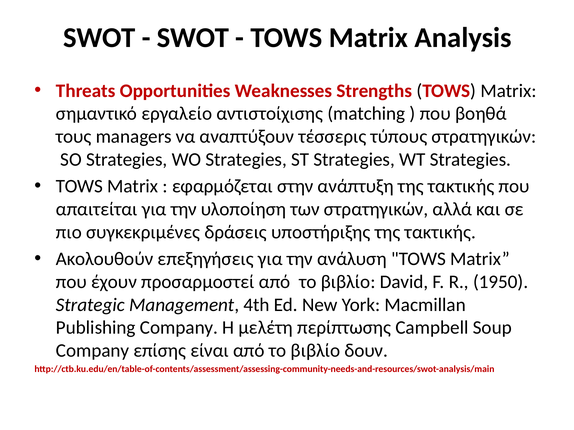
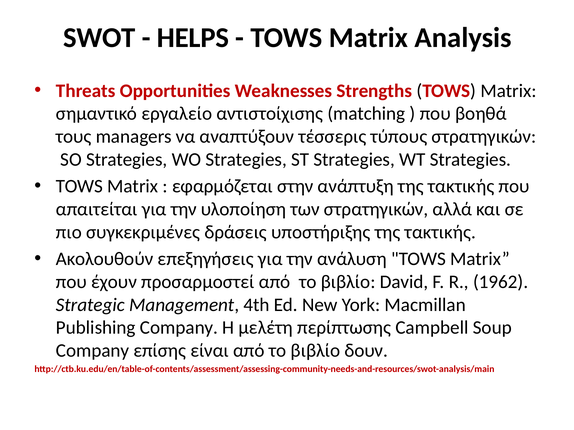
SWOT: SWOT -> HELPS (193, 38)
1950: 1950 -> 1962 (501, 282)
